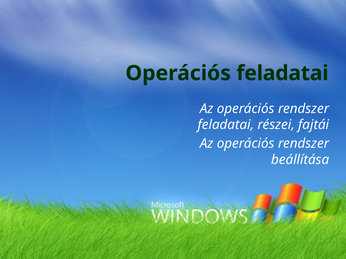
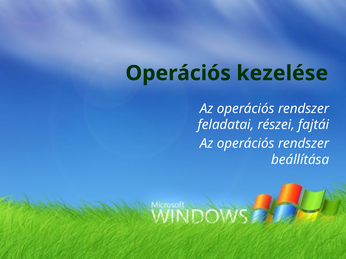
Operációs feladatai: feladatai -> kezelése (282, 73)
